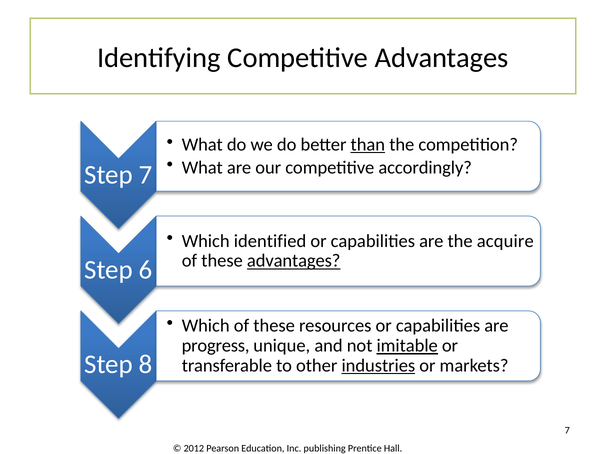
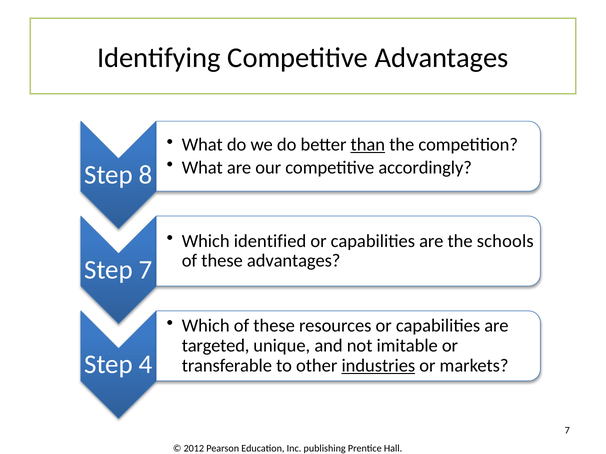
Step 7: 7 -> 8 (146, 175)
acquire: acquire -> schools (505, 241)
advantages underline: present -> none (294, 261)
Step 6: 6 -> 7 (146, 270)
progress: progress -> targeted (216, 346)
imitable underline: present -> none (407, 346)
8: 8 -> 4 (146, 365)
